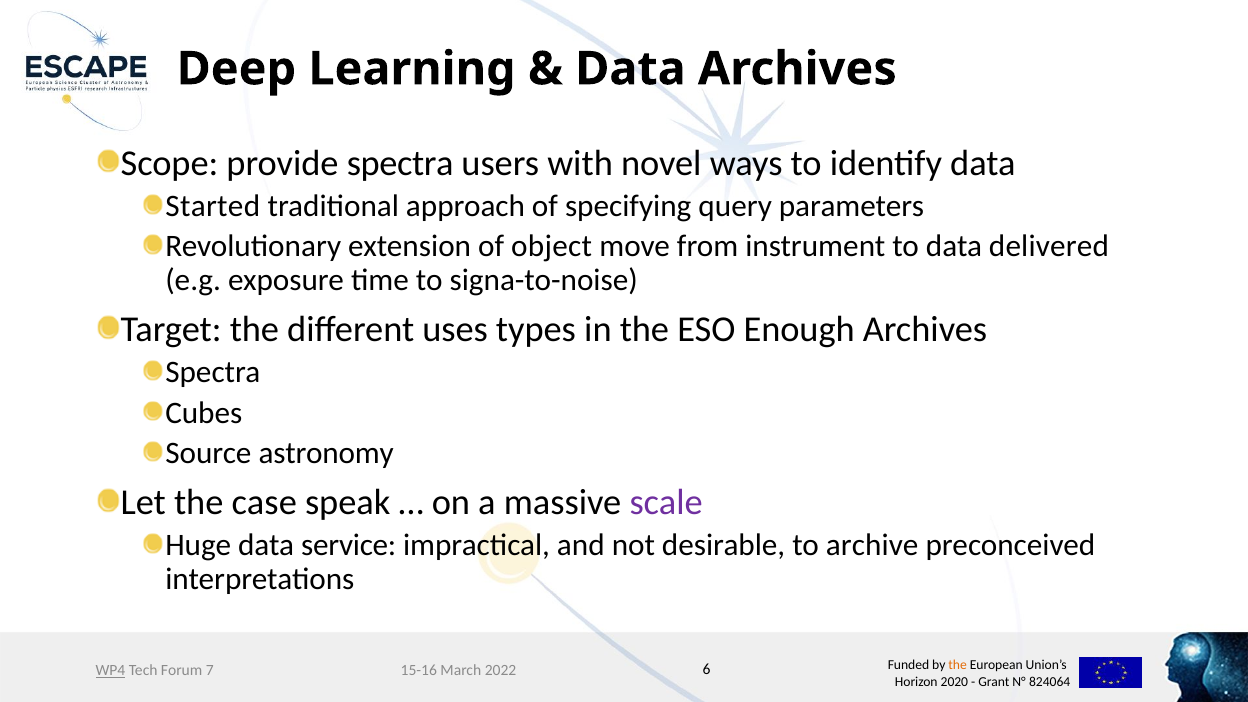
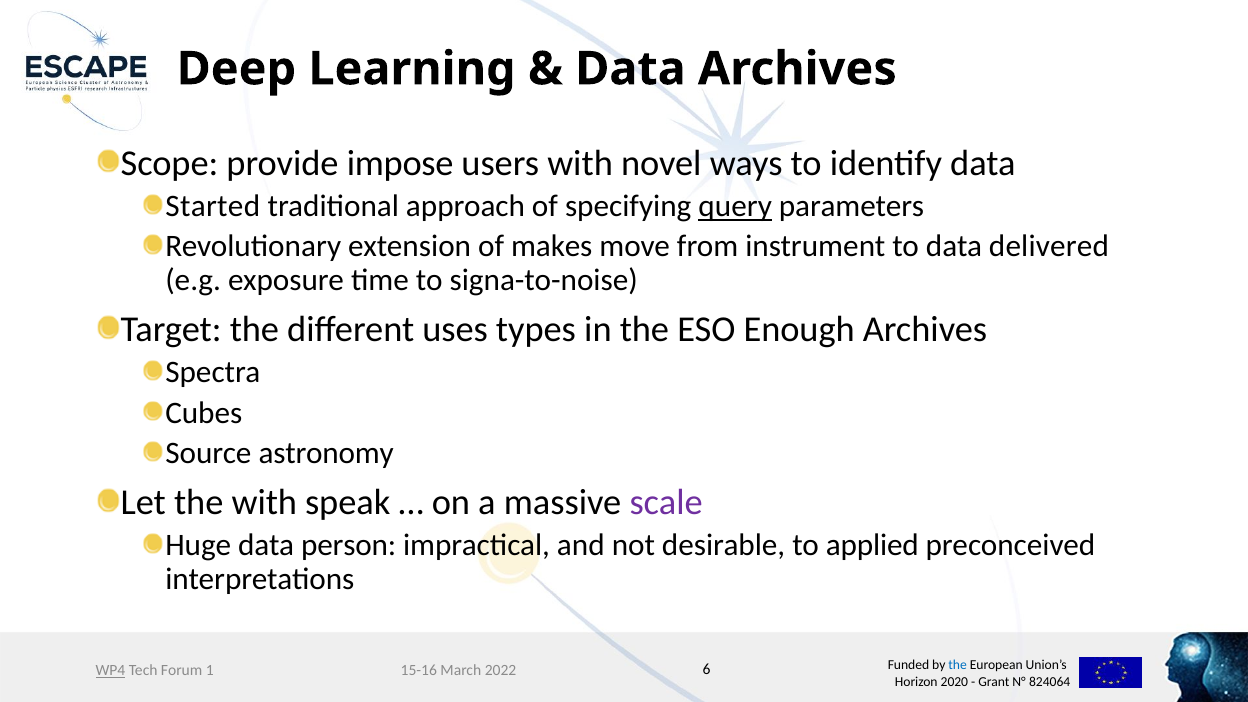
provide spectra: spectra -> impose (400, 163)
query underline: none -> present (735, 206)
object: object -> makes (552, 246)
the case: case -> with (264, 502)
service: service -> person (349, 545)
archive: archive -> applied (872, 545)
the colour: orange -> blue (958, 665)
7: 7 -> 1 (210, 670)
